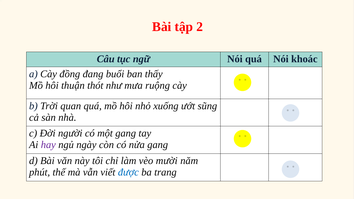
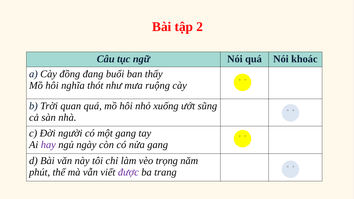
thuận: thuận -> nghĩa (73, 86)
mười: mười -> trọng (167, 161)
được colour: blue -> purple (128, 172)
